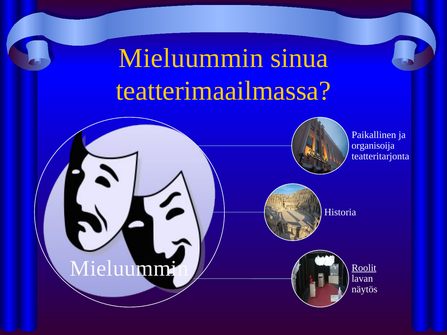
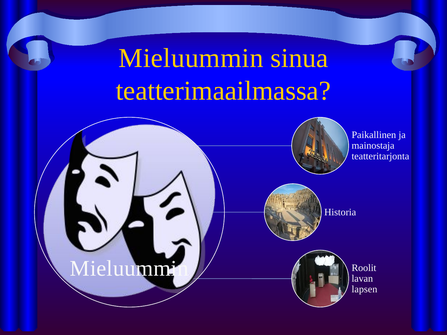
organisoija: organisoija -> mainostaja (373, 146)
Roolit underline: present -> none (364, 268)
näytös: näytös -> lapsen (364, 289)
